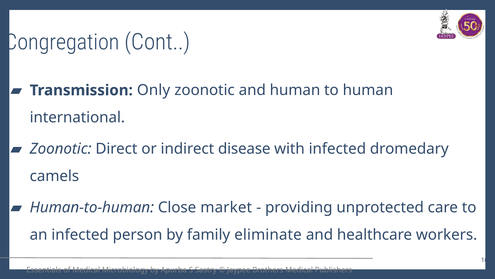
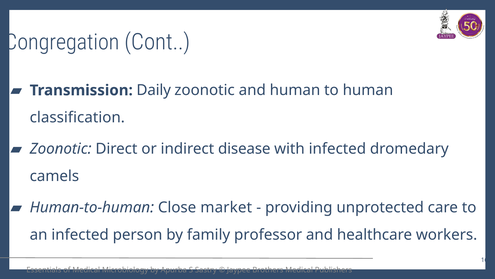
Only: Only -> Daily (154, 90)
international: international -> classification (77, 117)
eliminate: eliminate -> professor (268, 234)
